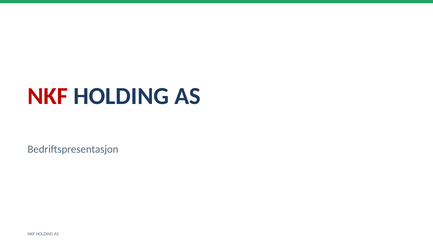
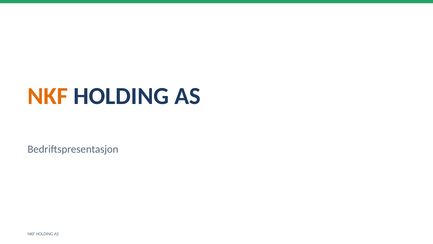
NKF colour: red -> orange (48, 96)
